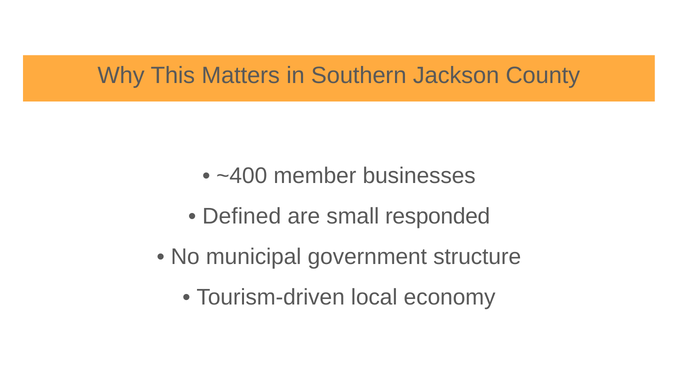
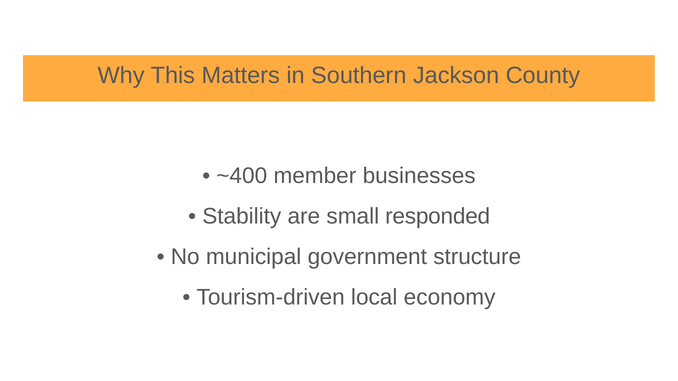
Defined: Defined -> Stability (242, 216)
